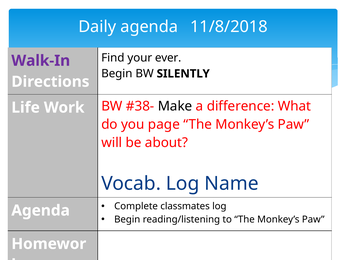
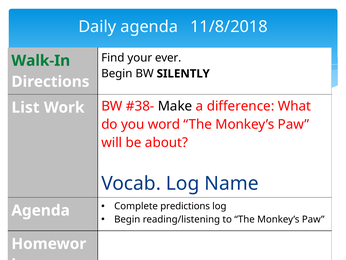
Walk-In colour: purple -> green (41, 61)
Life: Life -> List (26, 107)
page: page -> word (164, 124)
classmates: classmates -> predictions (185, 206)
